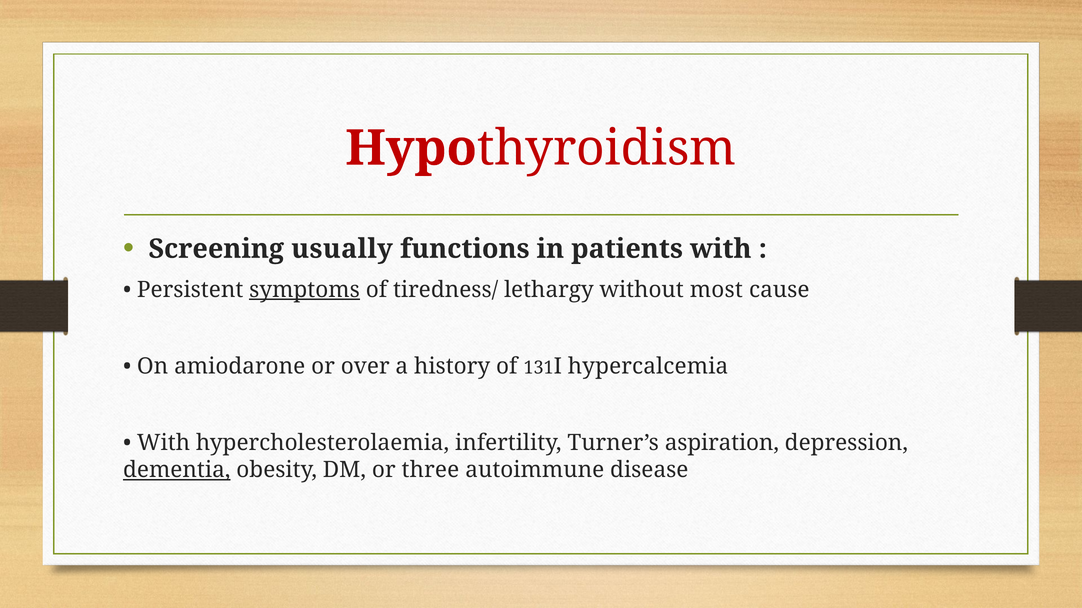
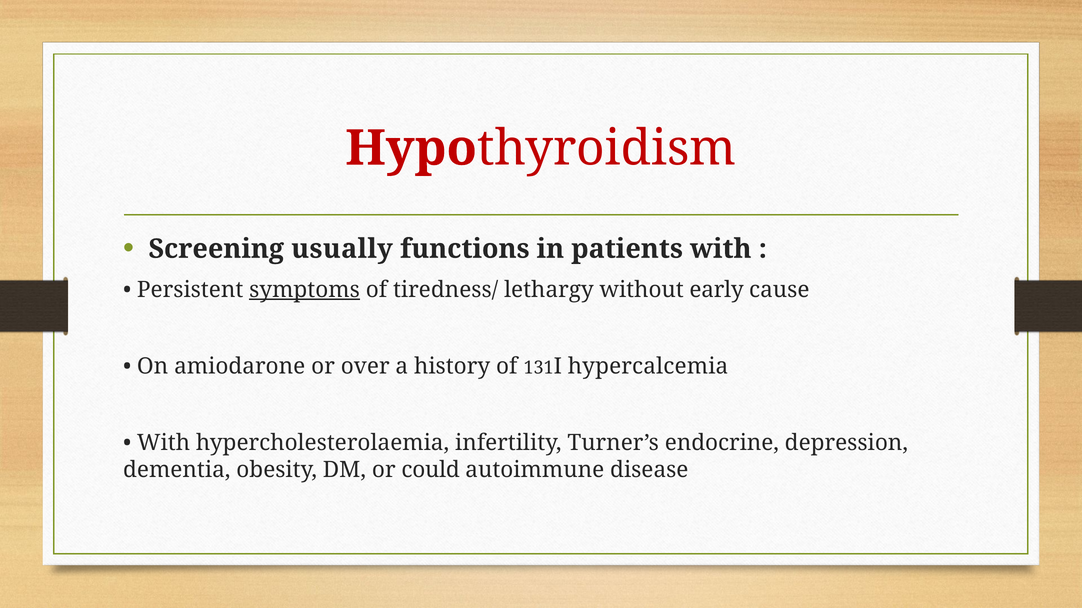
most: most -> early (717, 290)
aspiration: aspiration -> endocrine (722, 443)
dementia underline: present -> none (177, 470)
three: three -> could (431, 470)
